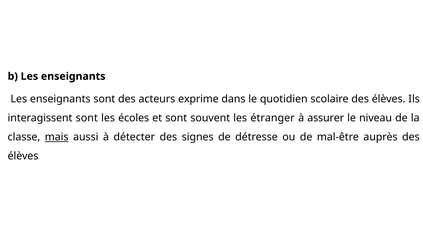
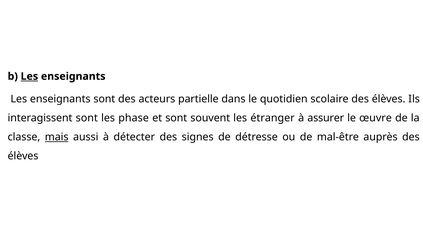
Les underline: none -> present (29, 76)
exprime: exprime -> partielle (198, 99)
écoles: écoles -> phase (134, 118)
niveau: niveau -> œuvre (376, 118)
